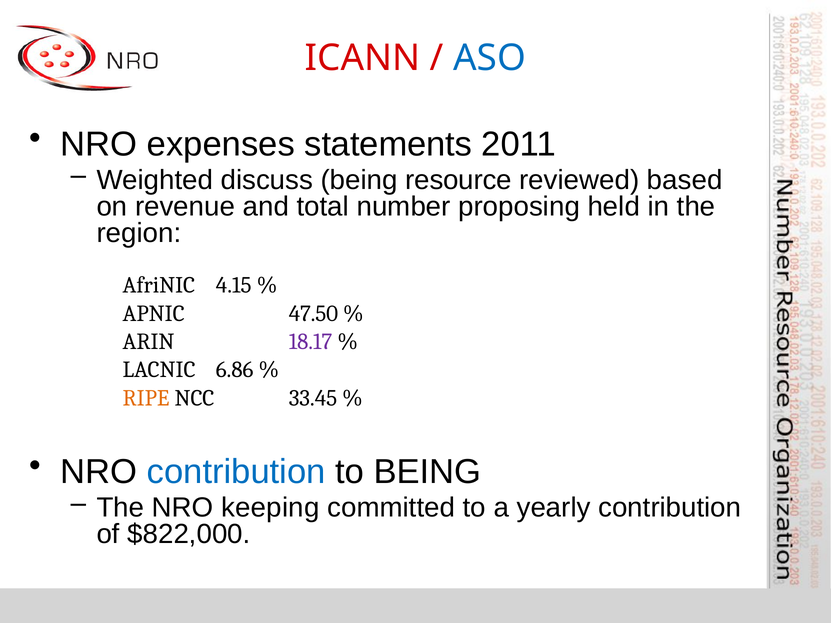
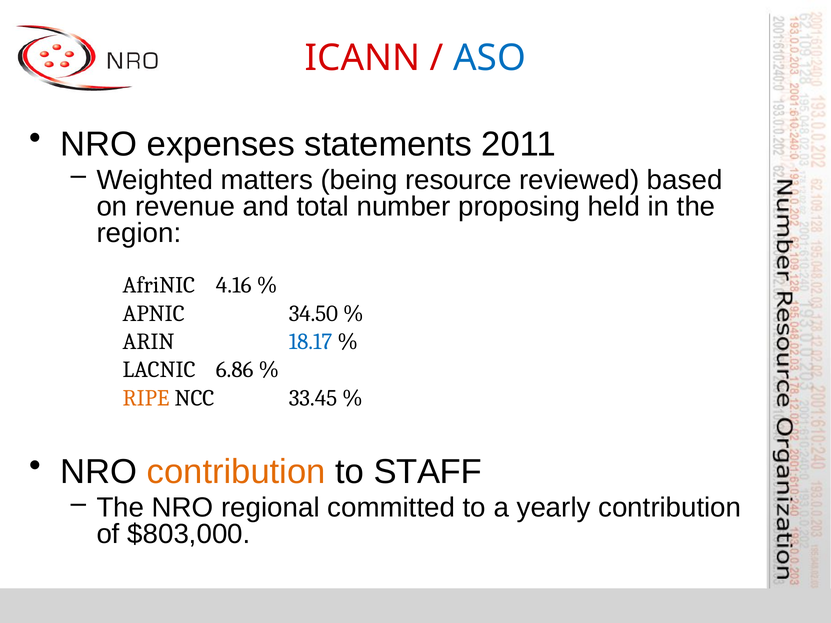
discuss: discuss -> matters (267, 180)
4.15: 4.15 -> 4.16 (234, 285)
47.50: 47.50 -> 34.50 (313, 314)
18.17 colour: purple -> blue (311, 342)
contribution colour: blue -> orange (236, 472)
to BEING: BEING -> STAFF (428, 472)
keeping: keeping -> regional (270, 508)
$822,000: $822,000 -> $803,000 (189, 534)
